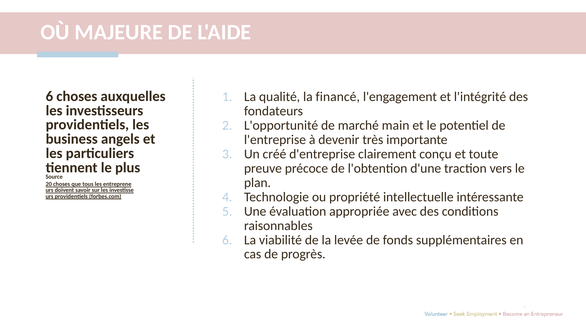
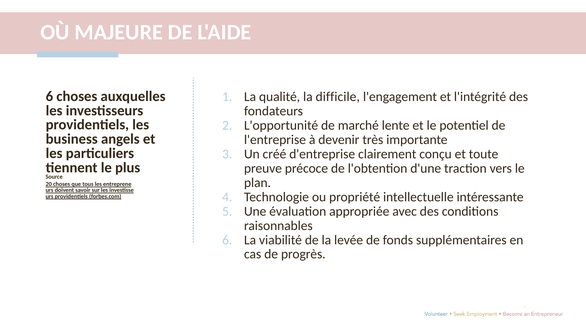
financé: financé -> difficile (338, 97)
main: main -> lente (396, 125)
